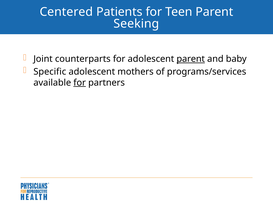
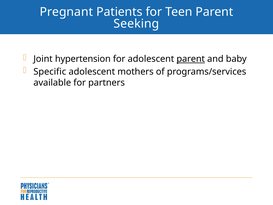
Centered: Centered -> Pregnant (66, 12)
counterparts: counterparts -> hypertension (83, 59)
for underline: present -> none (80, 83)
